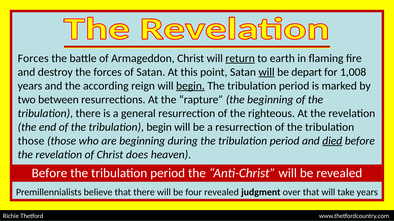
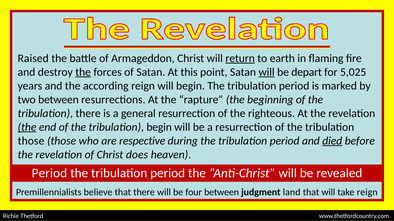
Forces: Forces -> Raised (33, 58)
the underline: none -> present (83, 72)
1,008: 1,008 -> 5,025 (353, 72)
begin underline: present -> none (190, 86)
the underline: none -> present (27, 127)
are beginning: beginning -> respective (142, 141)
Before: Before -> Period (49, 174)
four revealed: revealed -> between (222, 193)
over: over -> land (292, 193)
take years: years -> reign (367, 193)
